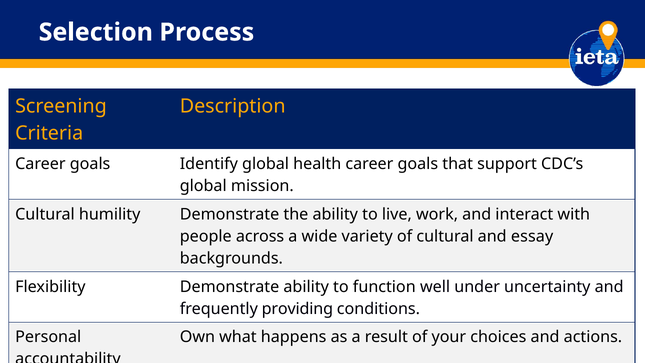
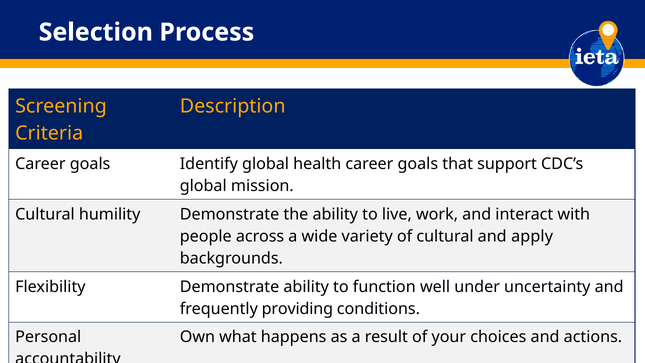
essay: essay -> apply (532, 236)
